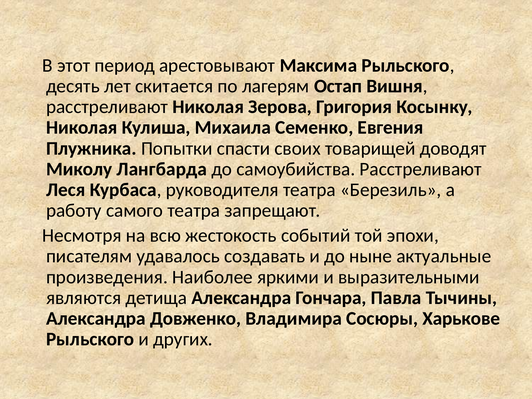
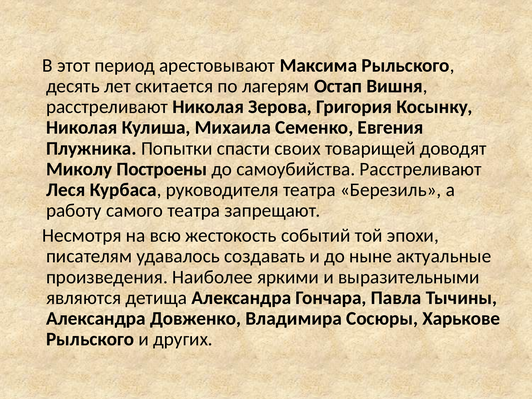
Лангбарда: Лангбарда -> Построены (162, 169)
